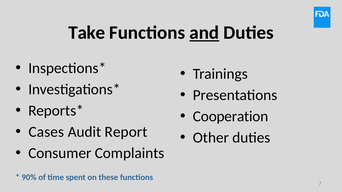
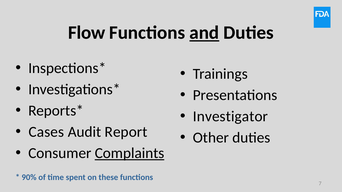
Take: Take -> Flow (87, 33)
Cooperation: Cooperation -> Investigator (230, 117)
Complaints underline: none -> present (130, 153)
